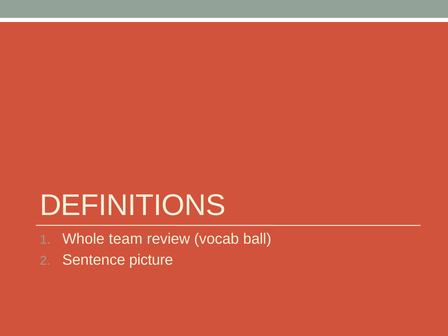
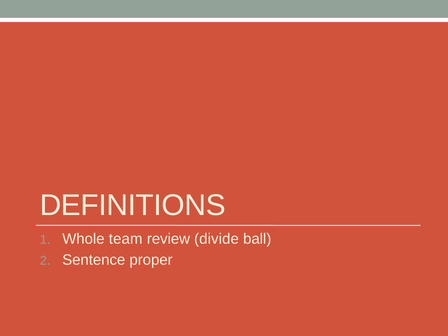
vocab: vocab -> divide (217, 239)
picture: picture -> proper (151, 260)
